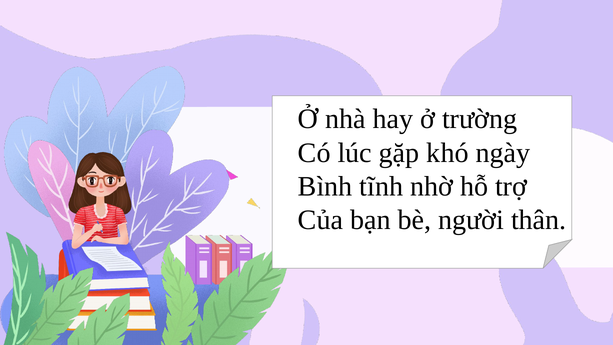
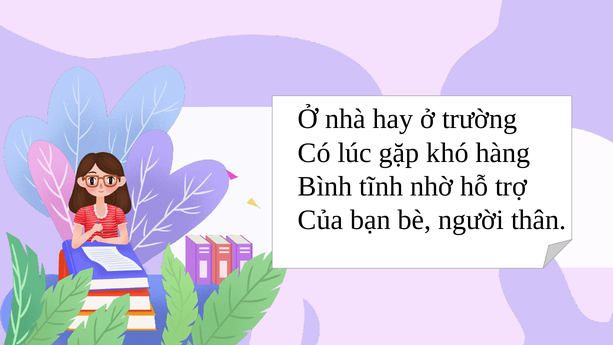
ngày: ngày -> hàng (503, 153)
